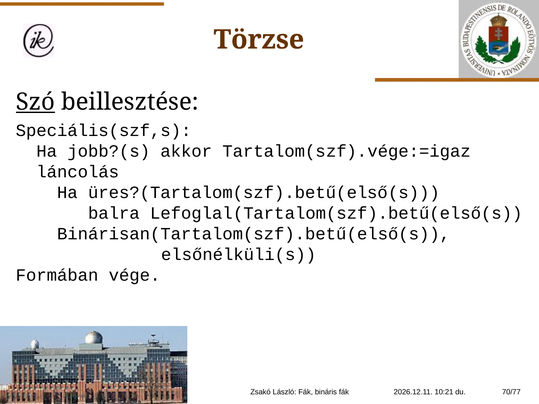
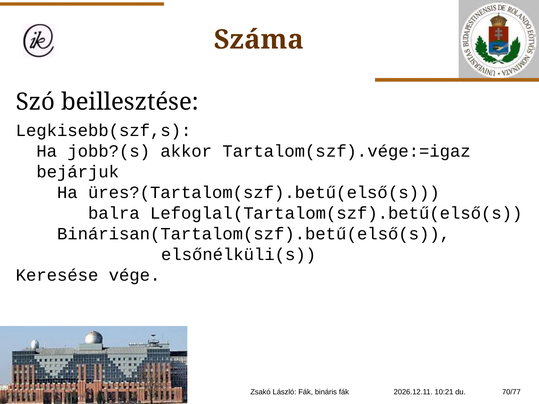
Törzse: Törzse -> Száma (259, 40)
Szó underline: present -> none (35, 102)
Speciális(szf,s: Speciális(szf,s -> Legkisebb(szf,s (104, 131)
láncolás: láncolás -> bejárjuk (78, 172)
Formában: Formában -> Keresése (57, 275)
